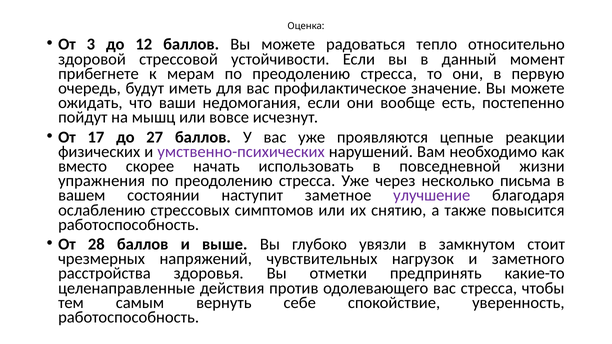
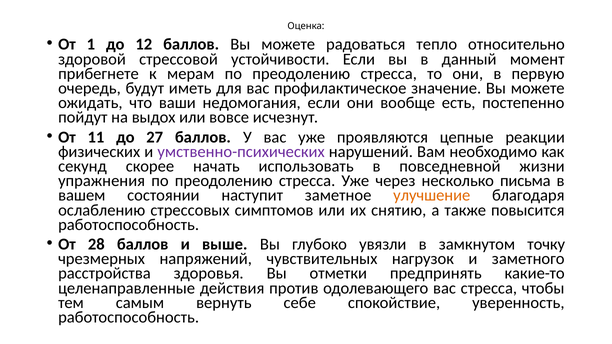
3: 3 -> 1 (91, 45)
мышц: мышц -> выдох (154, 118)
17: 17 -> 11 (96, 137)
вместо: вместо -> секунд (83, 166)
улучшение colour: purple -> orange (432, 196)
стоит: стоит -> точку (546, 245)
